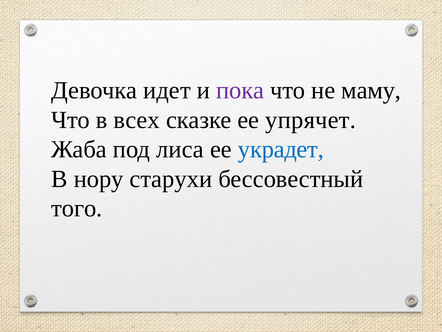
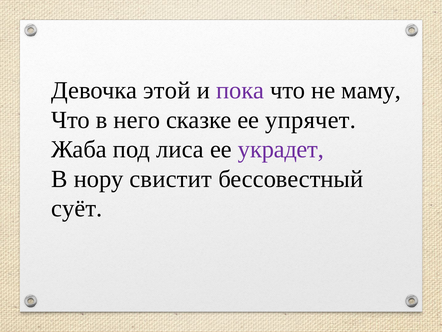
идет: идет -> этой (167, 90)
всех: всех -> него (137, 120)
украдет colour: blue -> purple (281, 149)
старухи: старухи -> свистит (171, 179)
того: того -> суёт (77, 208)
